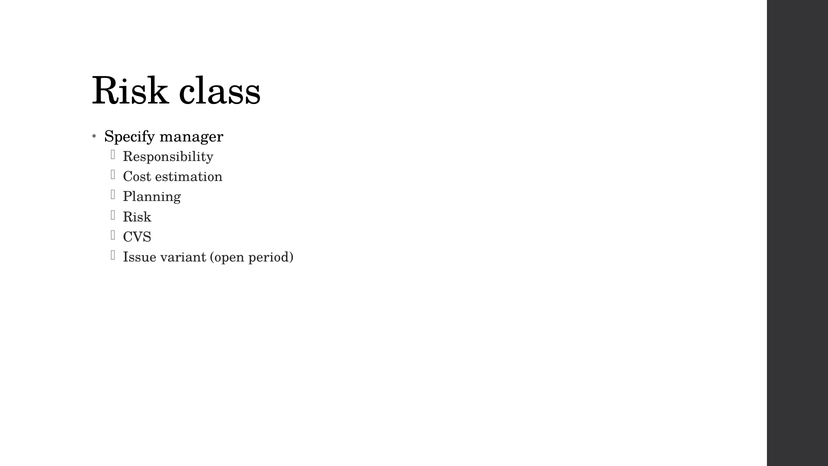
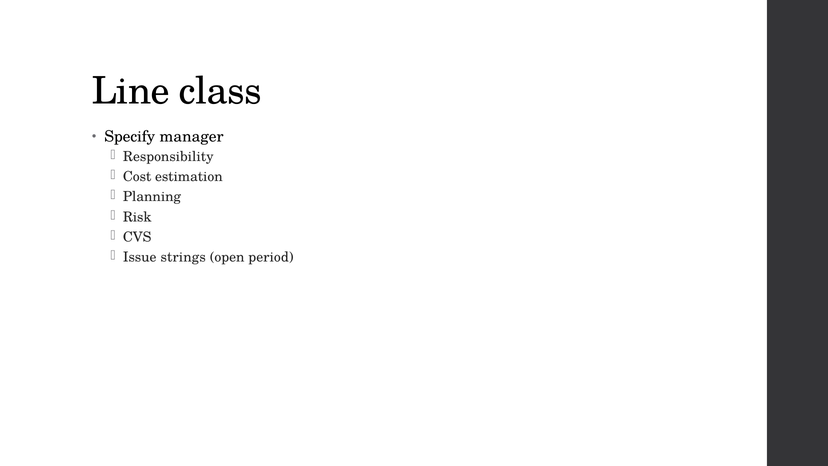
Risk: Risk -> Line (131, 91)
variant: variant -> strings (183, 257)
